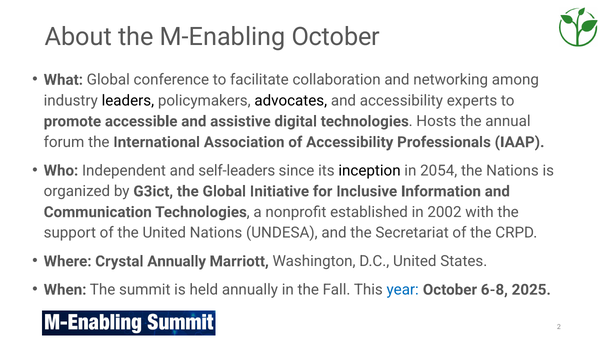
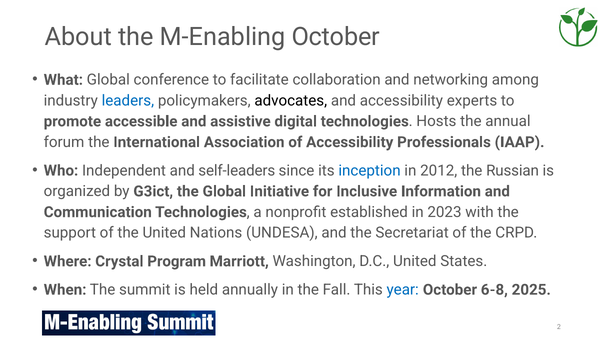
leaders colour: black -> blue (128, 100)
inception colour: black -> blue (370, 170)
2054: 2054 -> 2012 (439, 170)
the Nations: Nations -> Russian (513, 170)
2002: 2002 -> 2023 (444, 212)
Crystal Annually: Annually -> Program (177, 261)
